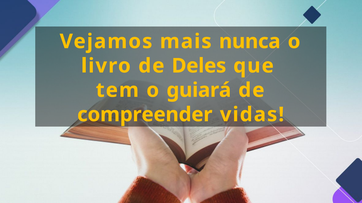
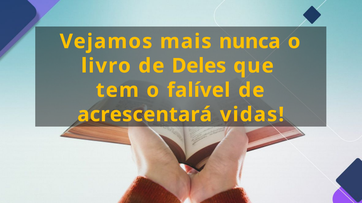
guiará: guiará -> falível (199, 90)
compreender: compreender -> acrescentará (145, 115)
